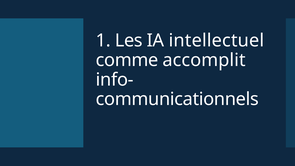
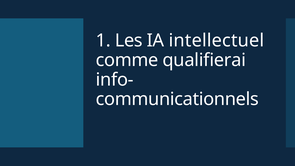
accomplit: accomplit -> qualifierai (204, 60)
